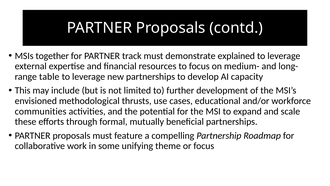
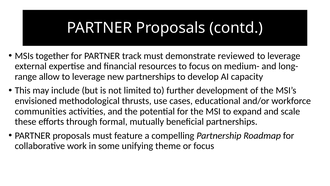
explained: explained -> reviewed (236, 56)
table: table -> allow (49, 77)
